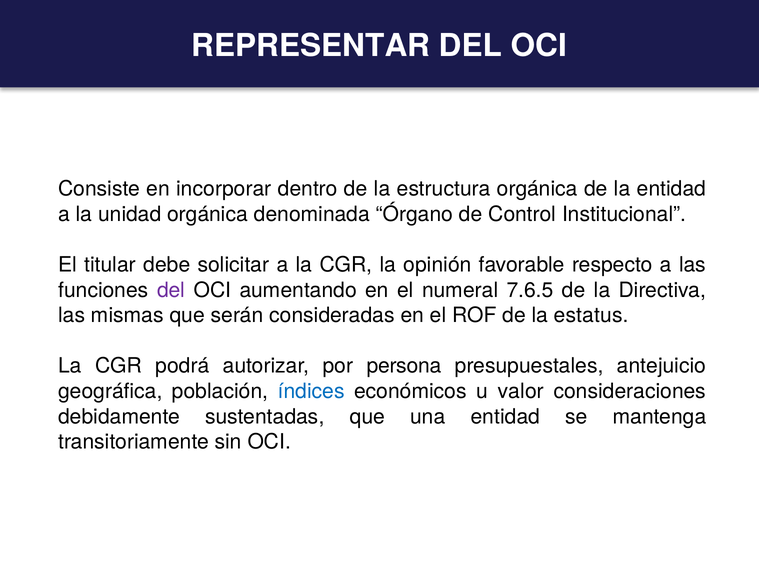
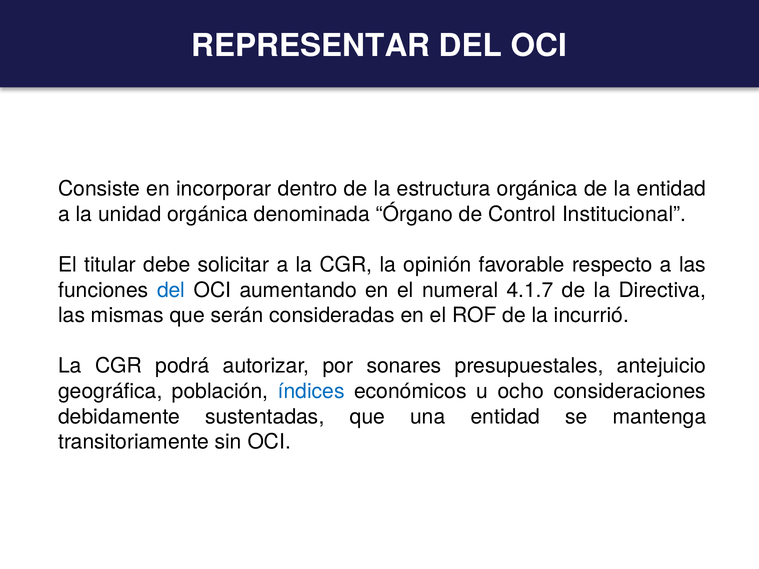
del colour: purple -> blue (171, 290)
7.6.5: 7.6.5 -> 4.1.7 (530, 290)
estatus: estatus -> incurrió (591, 315)
persona: persona -> sonares (404, 366)
valor: valor -> ocho (521, 391)
